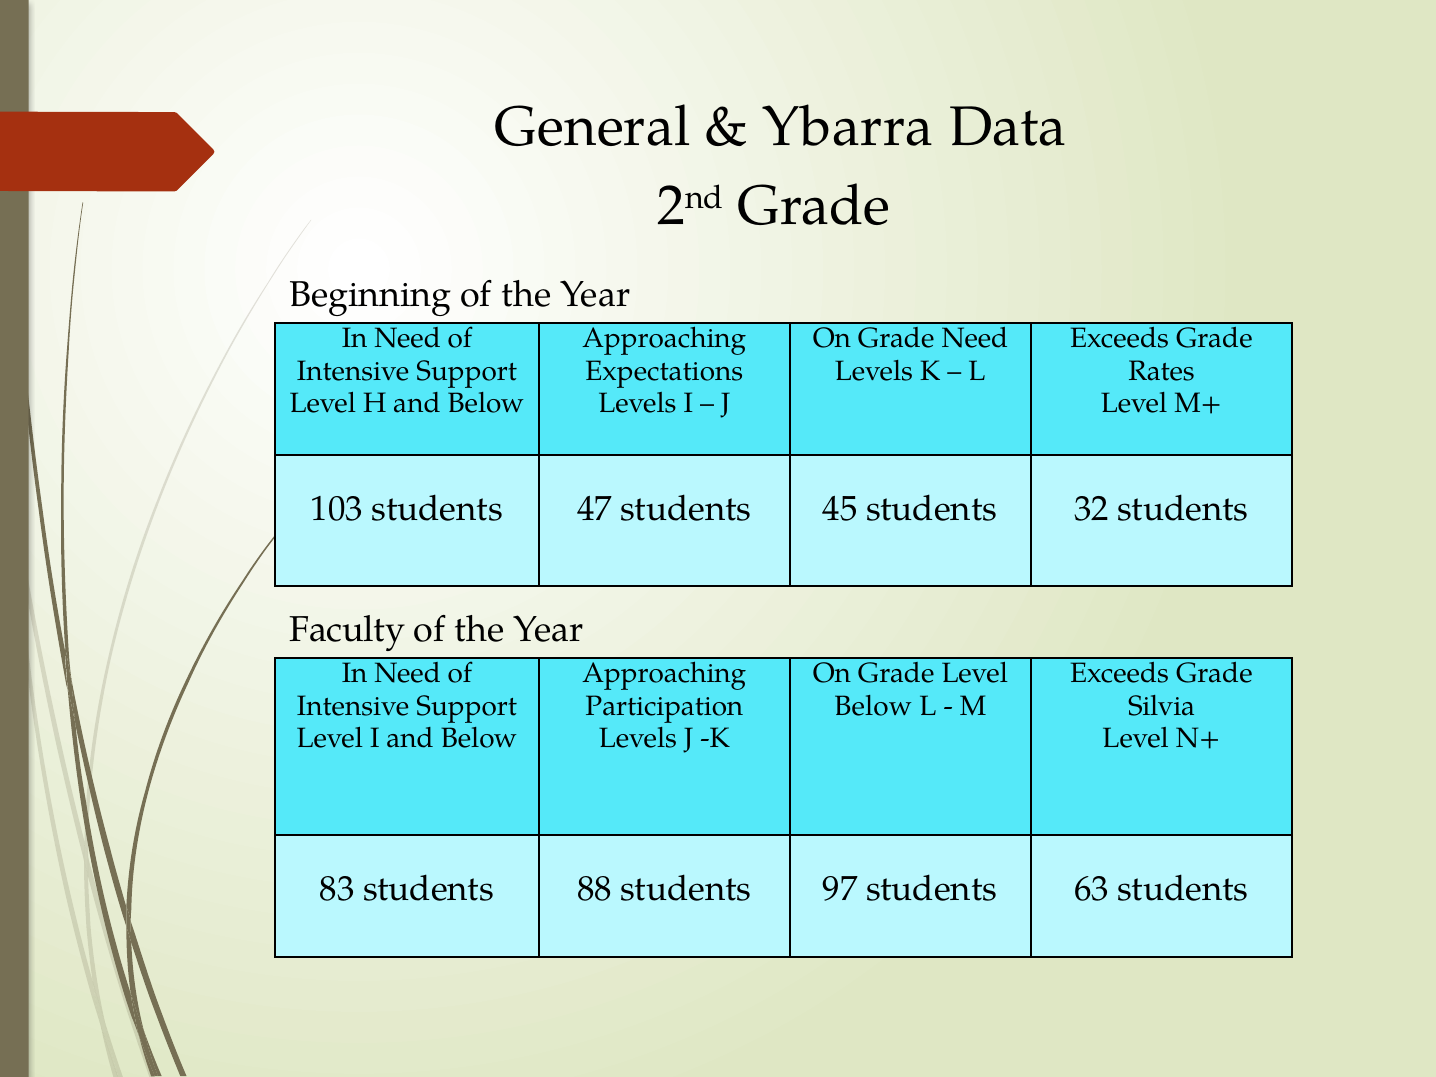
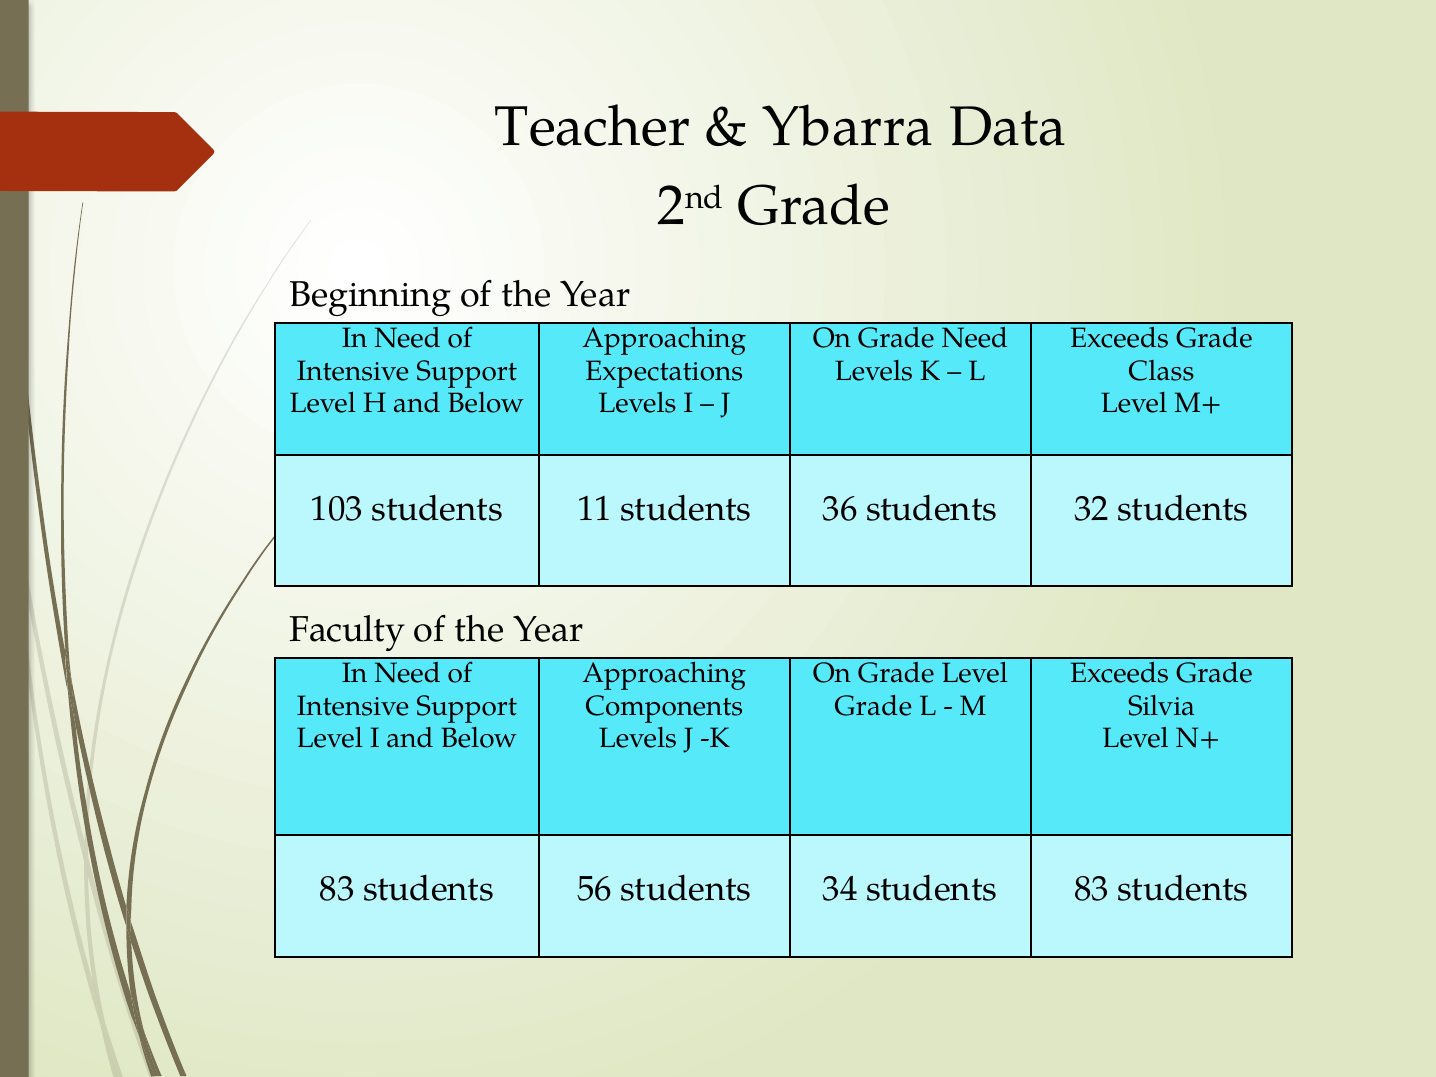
General: General -> Teacher (593, 127)
Rates: Rates -> Class (1161, 371)
47: 47 -> 11 (594, 509)
45: 45 -> 36 (840, 509)
Participation: Participation -> Components (664, 706)
Below: Below -> Grade (873, 706)
88: 88 -> 56 (594, 889)
97: 97 -> 34 (840, 889)
students 63: 63 -> 83 (1091, 889)
